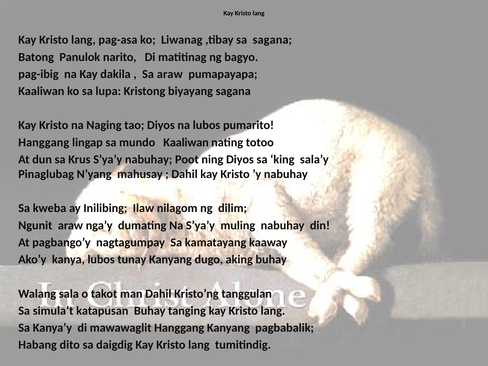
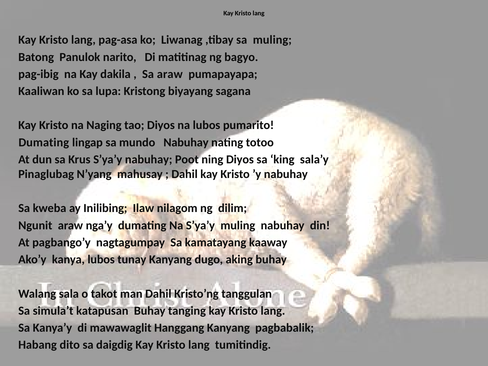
sa sagana: sagana -> muling (272, 40)
Hanggang: Hanggang -> Dumating (44, 142)
mundo Kaaliwan: Kaaliwan -> Nabuhay (186, 142)
